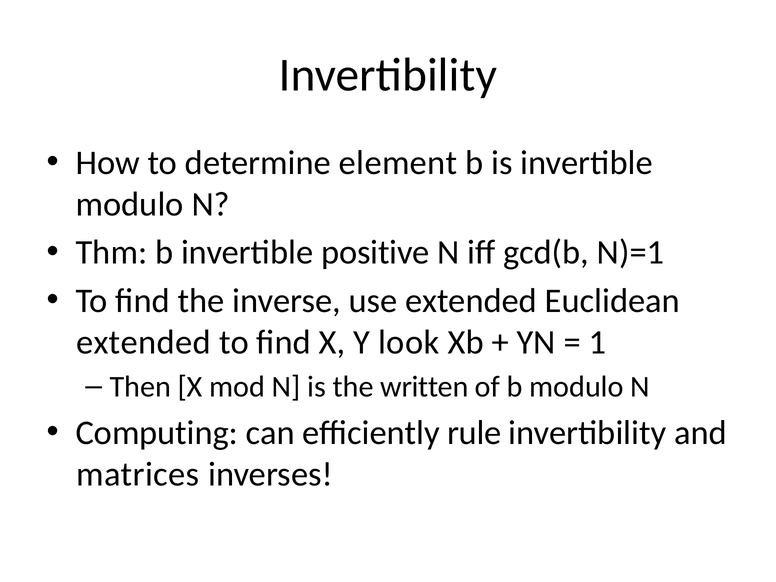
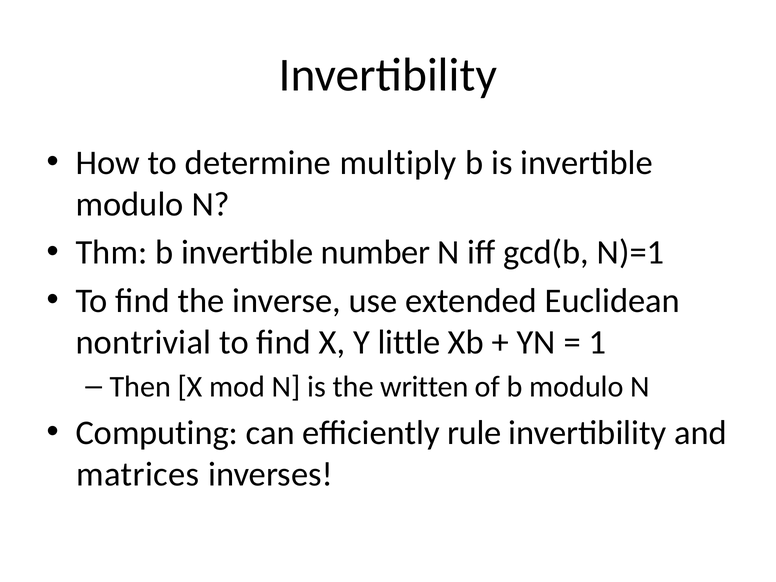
element: element -> multiply (398, 163)
positive: positive -> number (375, 253)
extended: extended -> nontrivial (143, 342)
look: look -> little (409, 342)
